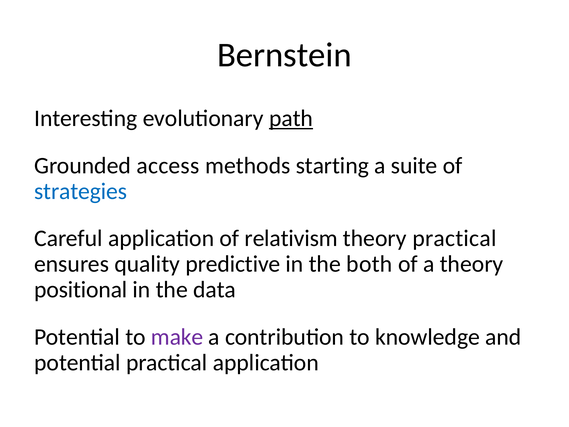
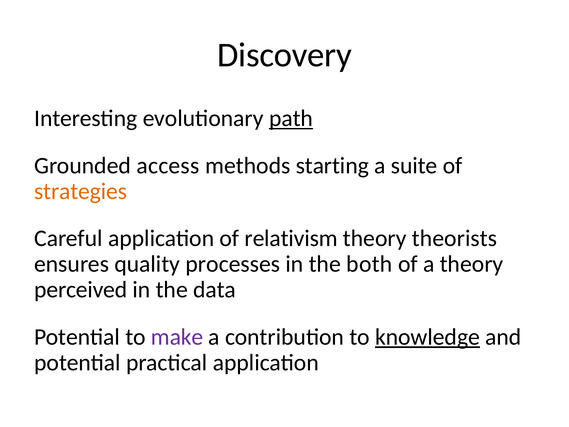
Bernstein: Bernstein -> Discovery (284, 55)
strategies colour: blue -> orange (81, 191)
theory practical: practical -> theorists (455, 238)
predictive: predictive -> processes (233, 264)
positional: positional -> perceived (81, 290)
knowledge underline: none -> present (427, 337)
